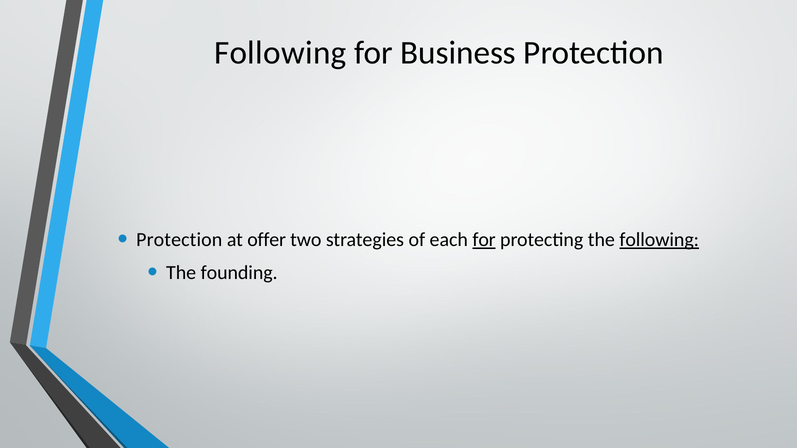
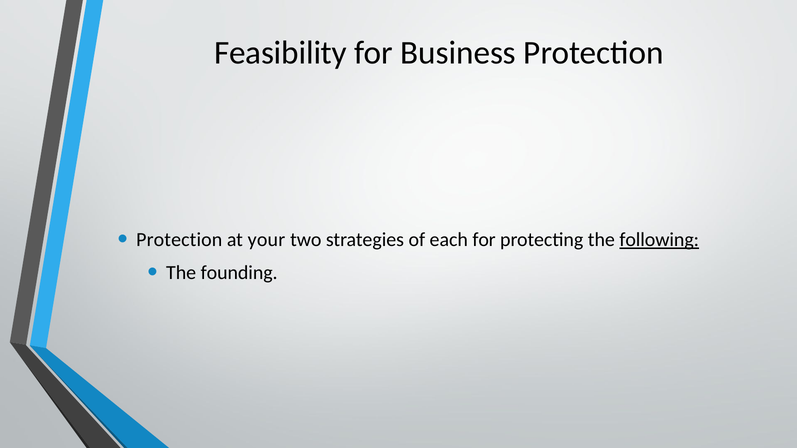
Following: Following -> Feasibility (280, 53)
offer: offer -> your (266, 240)
for underline: present -> none (484, 240)
